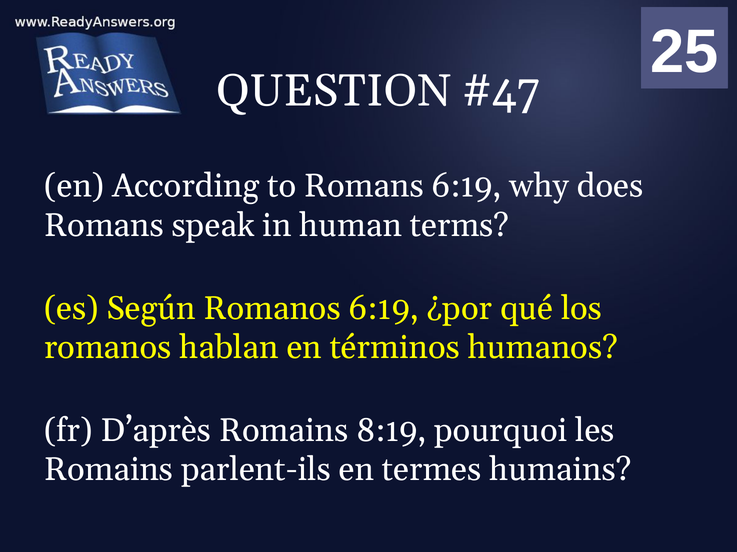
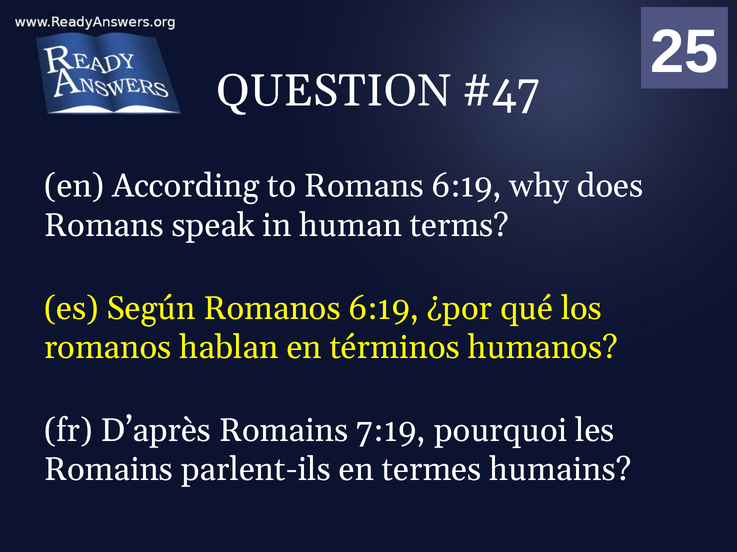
8:19: 8:19 -> 7:19 (391, 431)
